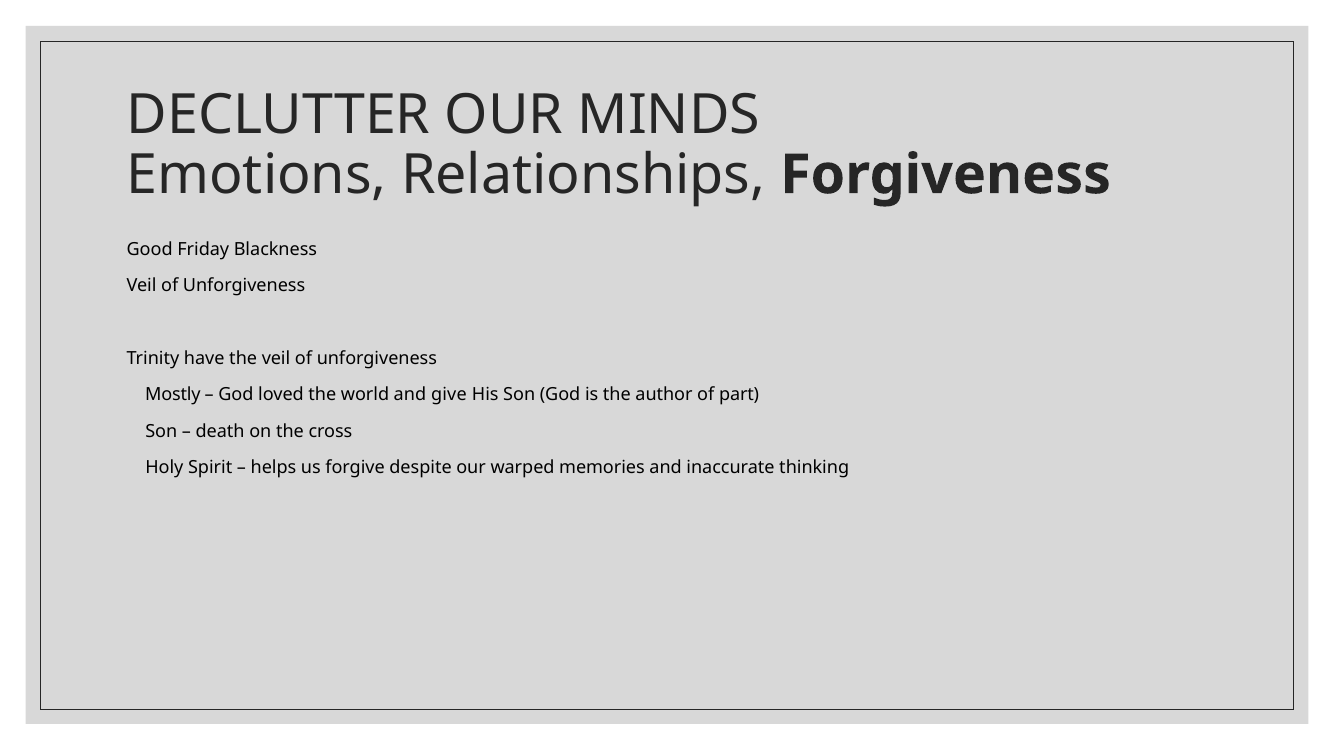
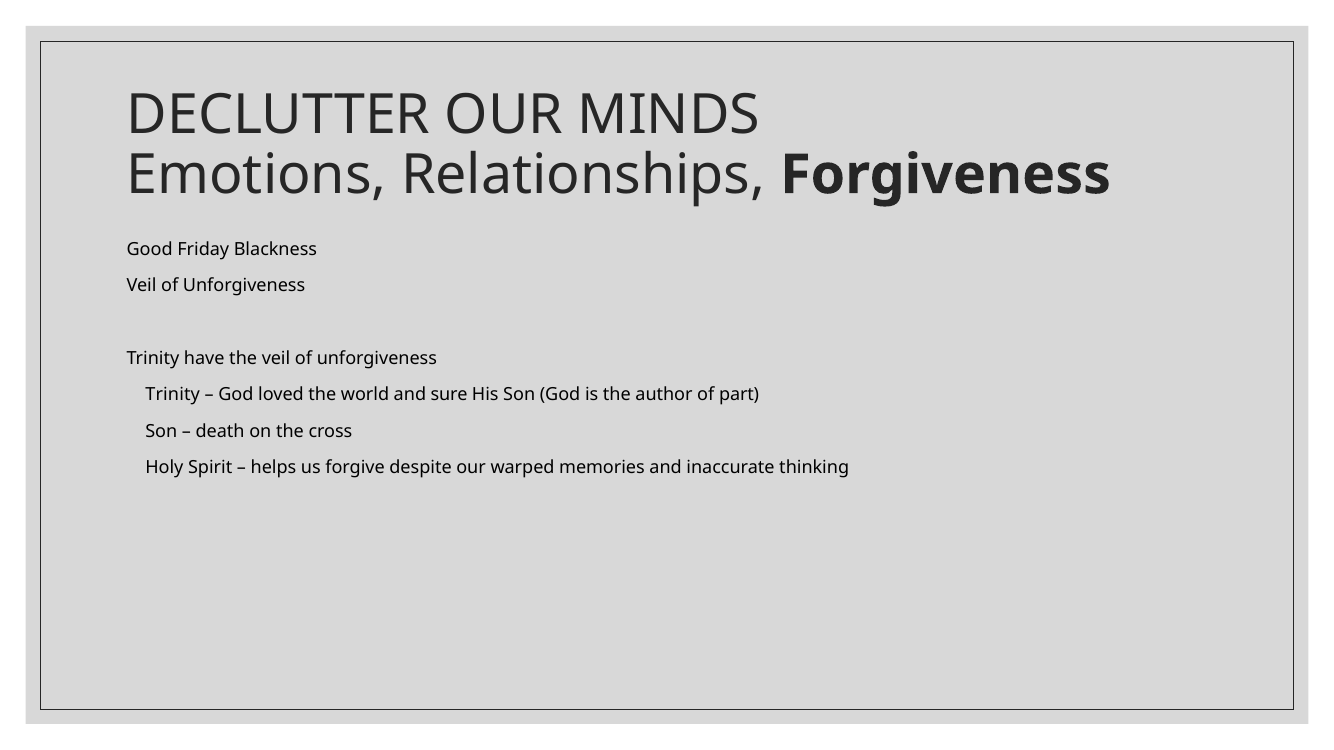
Mostly: Mostly -> Trinity (173, 395)
give: give -> sure (449, 395)
